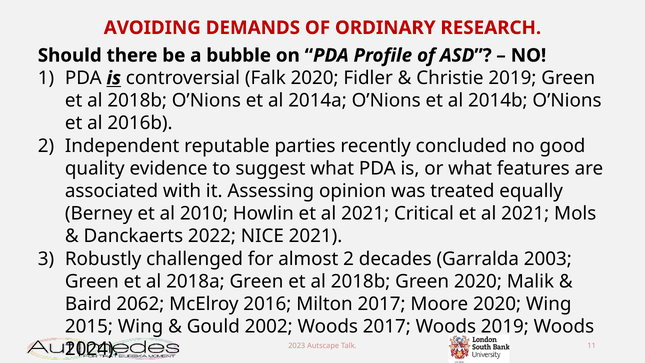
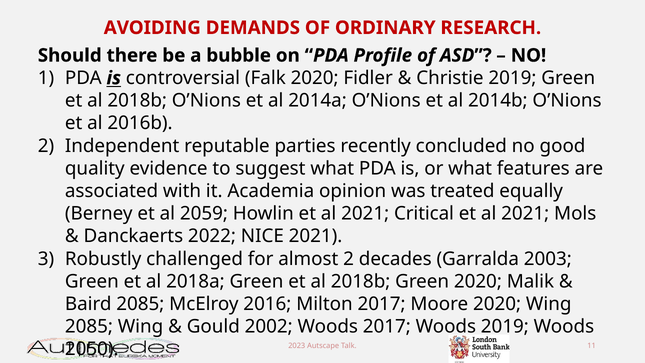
Assessing: Assessing -> Academia (271, 191)
2010: 2010 -> 2059 (204, 214)
Baird 2062: 2062 -> 2085 (140, 304)
2015: 2015 -> 2085 (89, 326)
2024: 2024 -> 2050 (92, 349)
